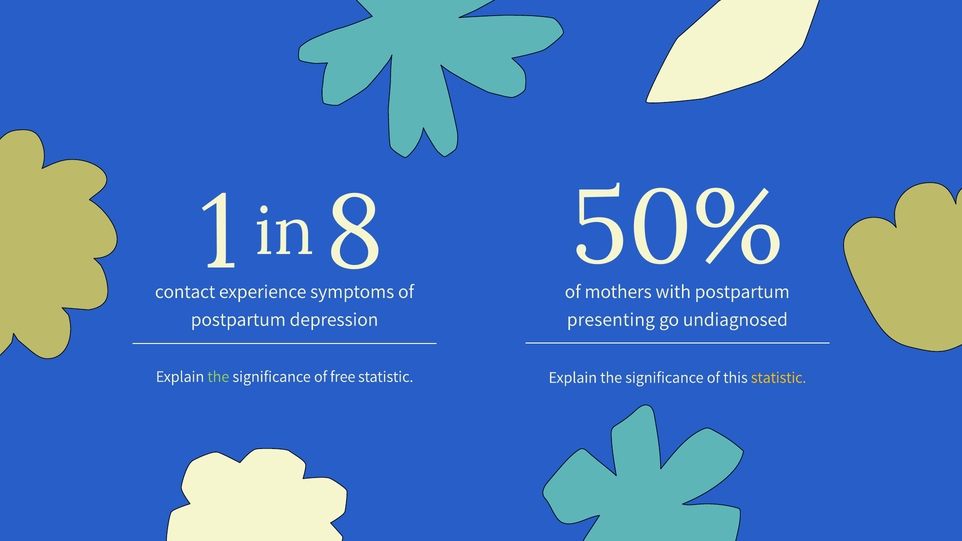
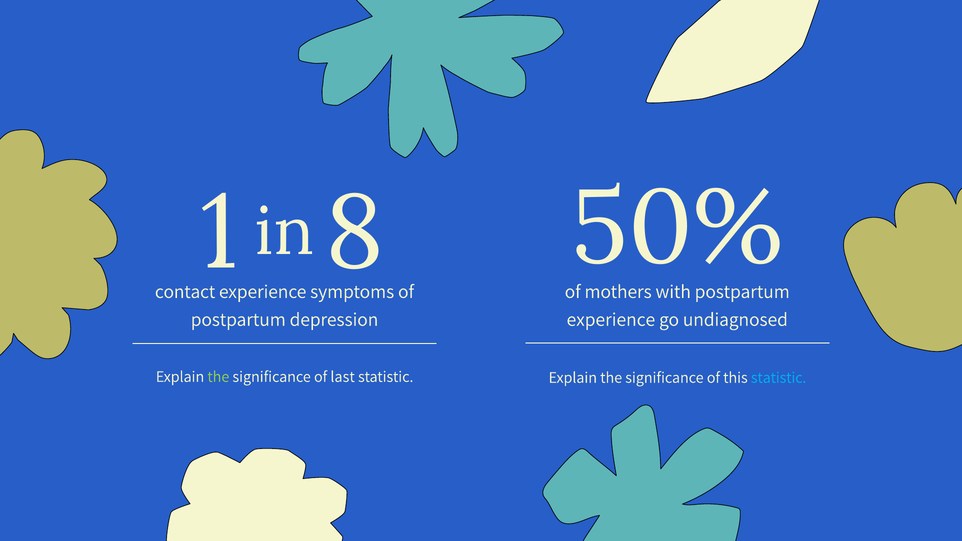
presenting: presenting -> experience (611, 320)
free: free -> last (343, 377)
statistic colour: yellow -> light blue (779, 378)
